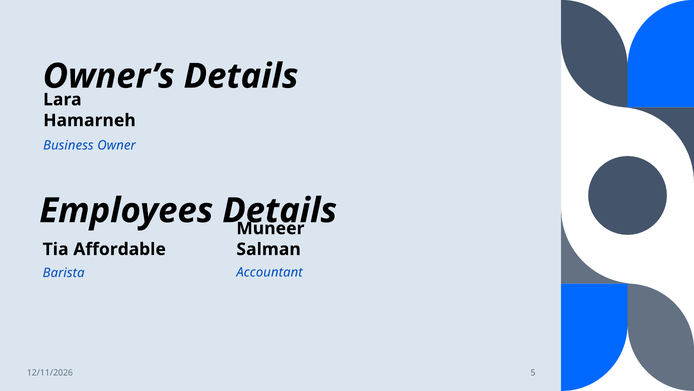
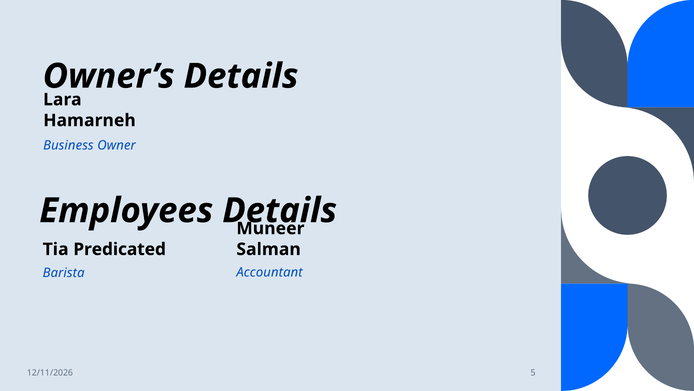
Affordable: Affordable -> Predicated (120, 249)
